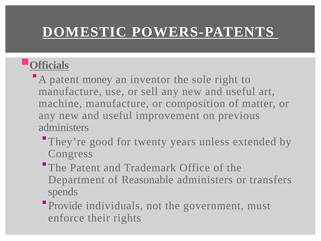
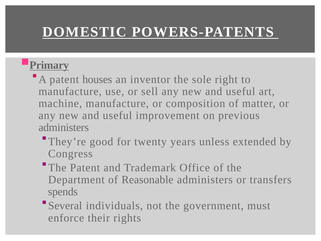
Officials: Officials -> Primary (49, 65)
money: money -> houses (97, 79)
Provide: Provide -> Several (65, 206)
